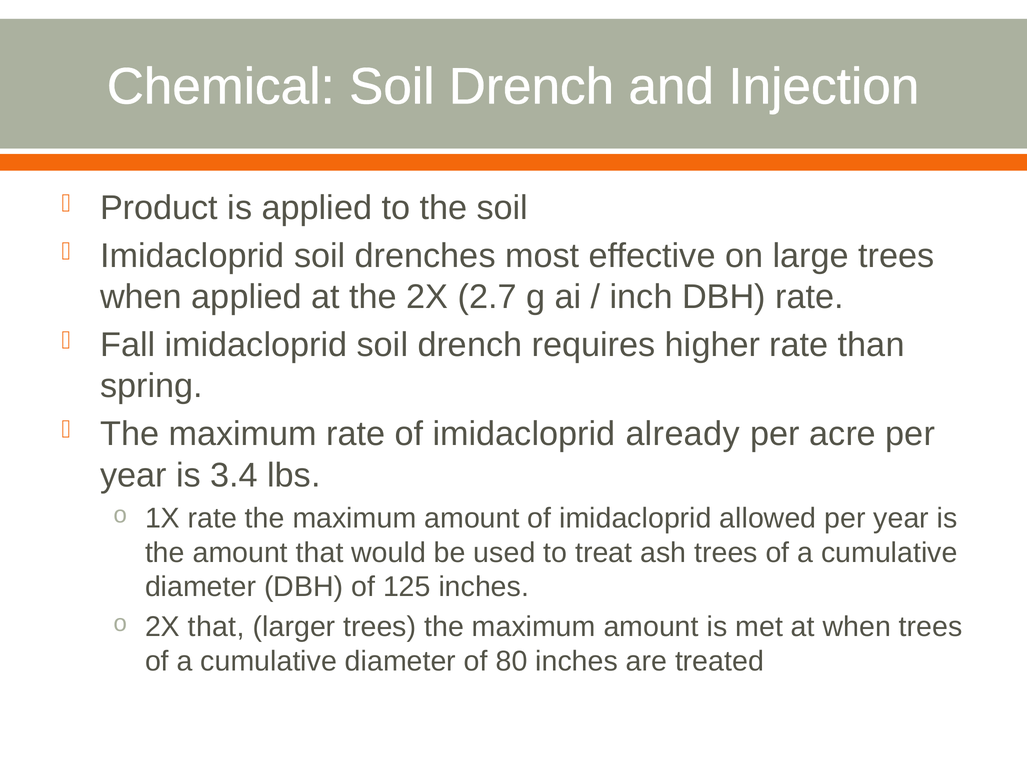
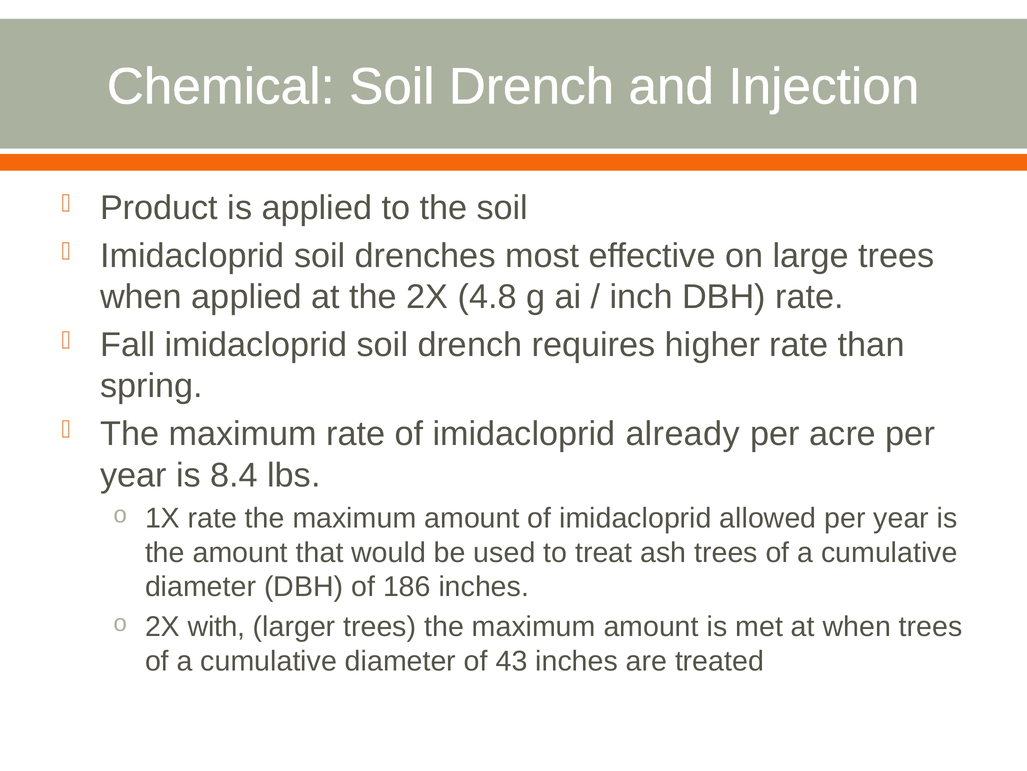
2.7: 2.7 -> 4.8 (487, 297)
3.4: 3.4 -> 8.4 (234, 475)
125: 125 -> 186 (407, 586)
2X that: that -> with (217, 626)
80: 80 -> 43 (512, 661)
